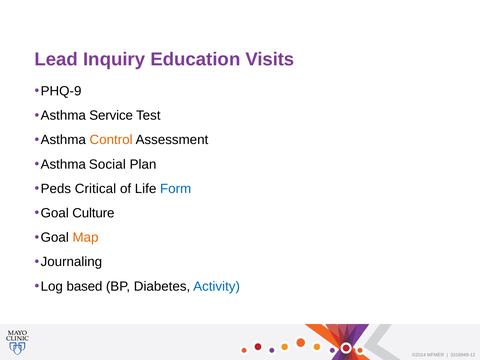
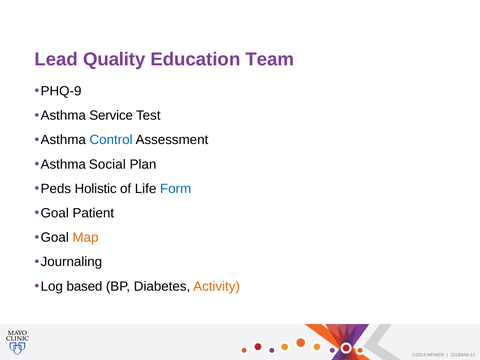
Inquiry: Inquiry -> Quality (114, 59)
Visits: Visits -> Team (270, 59)
Control colour: orange -> blue (111, 140)
Critical: Critical -> Holistic (96, 189)
Culture: Culture -> Patient (93, 213)
Activity colour: blue -> orange (217, 286)
